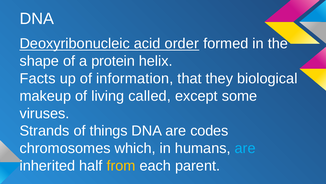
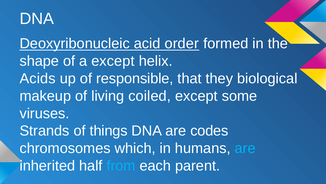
a protein: protein -> except (113, 61)
Facts: Facts -> Acids (38, 78)
information: information -> responsible (135, 78)
called: called -> coiled (150, 96)
from colour: yellow -> light blue (121, 165)
